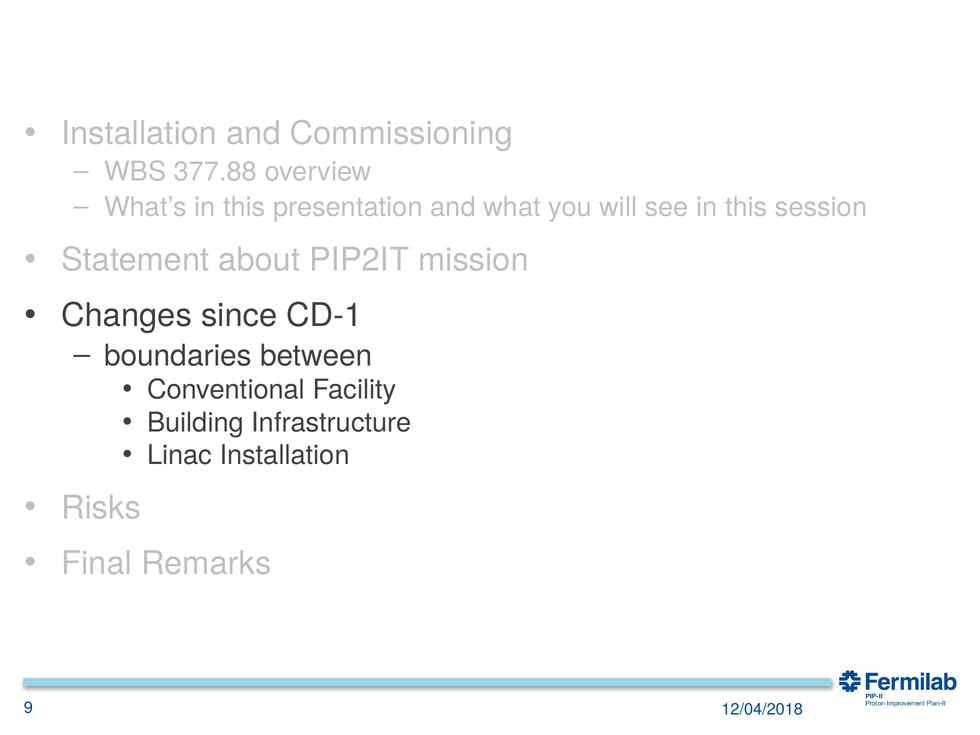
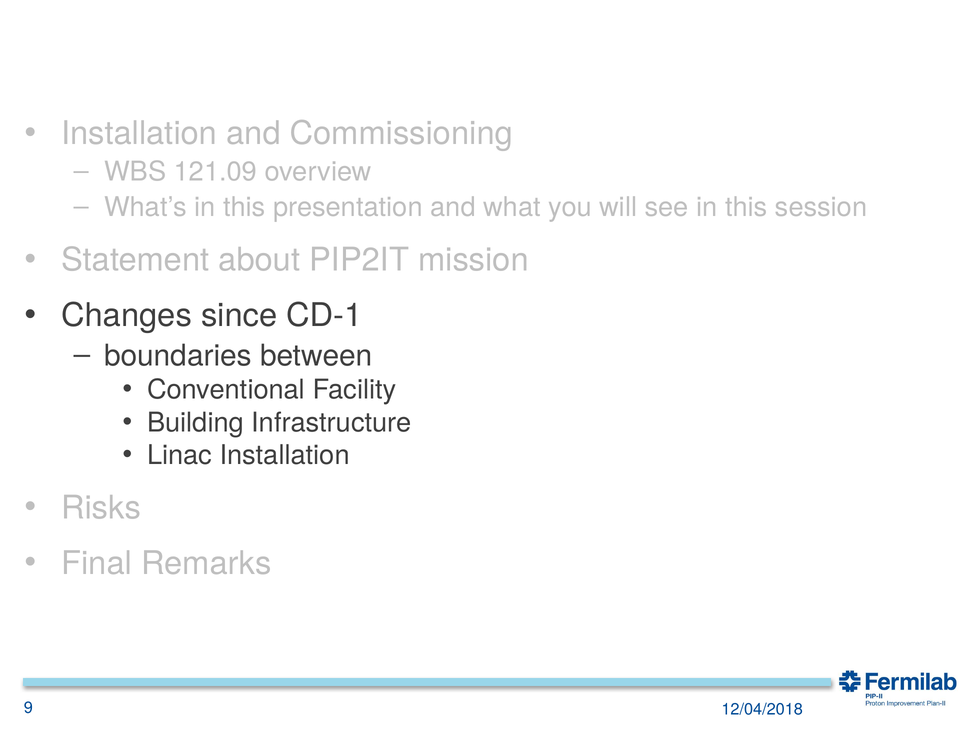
377.88: 377.88 -> 121.09 (215, 172)
